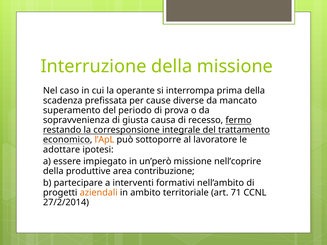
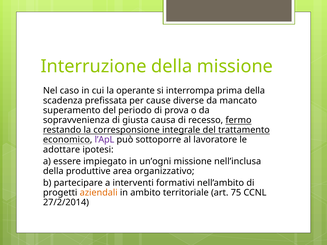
l’ApL colour: orange -> purple (105, 140)
un’però: un’però -> un’ogni (155, 161)
nell’coprire: nell’coprire -> nell’inclusa (238, 161)
contribuzione: contribuzione -> organizzativo (164, 171)
71: 71 -> 75 (236, 193)
